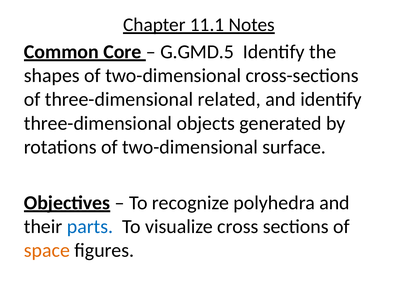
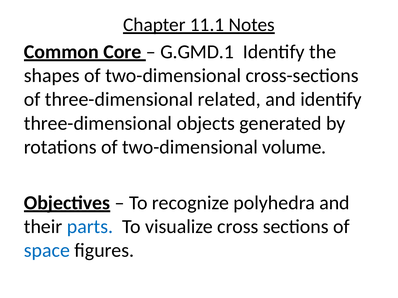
G.GMD.5: G.GMD.5 -> G.GMD.1 (197, 52)
surface: surface -> volume (294, 147)
space colour: orange -> blue (47, 251)
